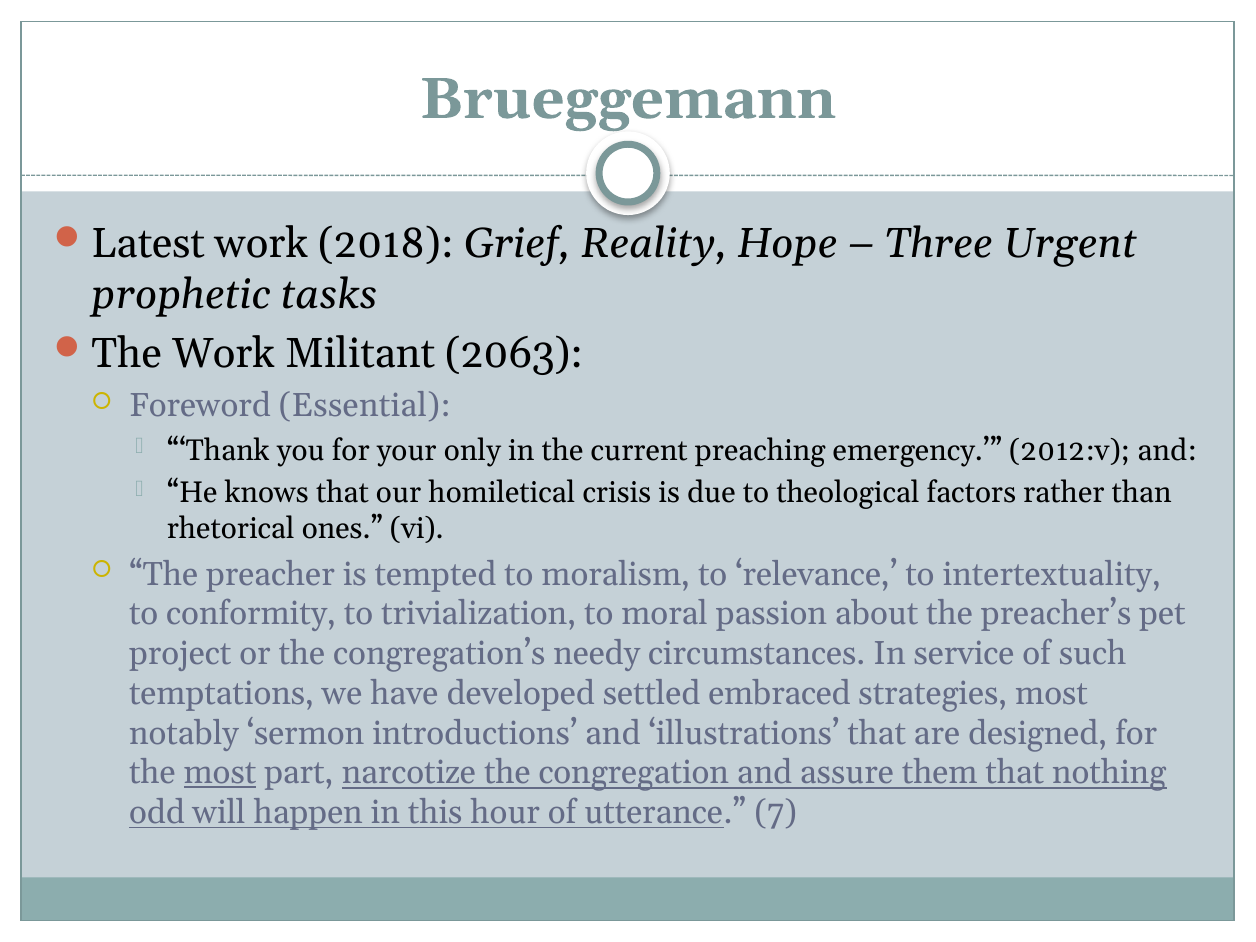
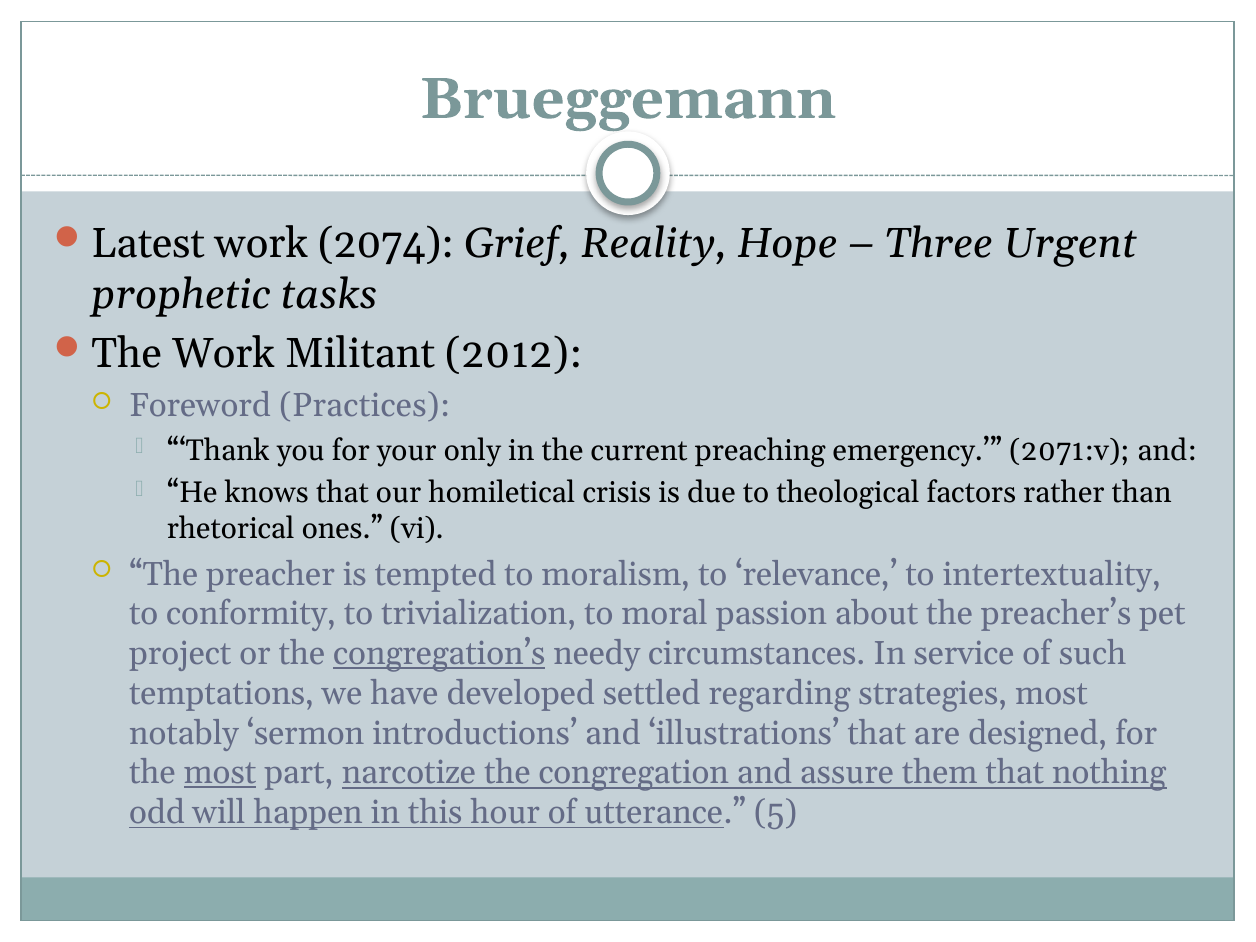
2018: 2018 -> 2074 (386, 244)
2063: 2063 -> 2012 (514, 354)
Essential: Essential -> Practices (365, 406)
2012:v: 2012:v -> 2071:v (1070, 450)
congregation’s underline: none -> present (439, 654)
embraced: embraced -> regarding (779, 693)
7: 7 -> 5 (776, 813)
